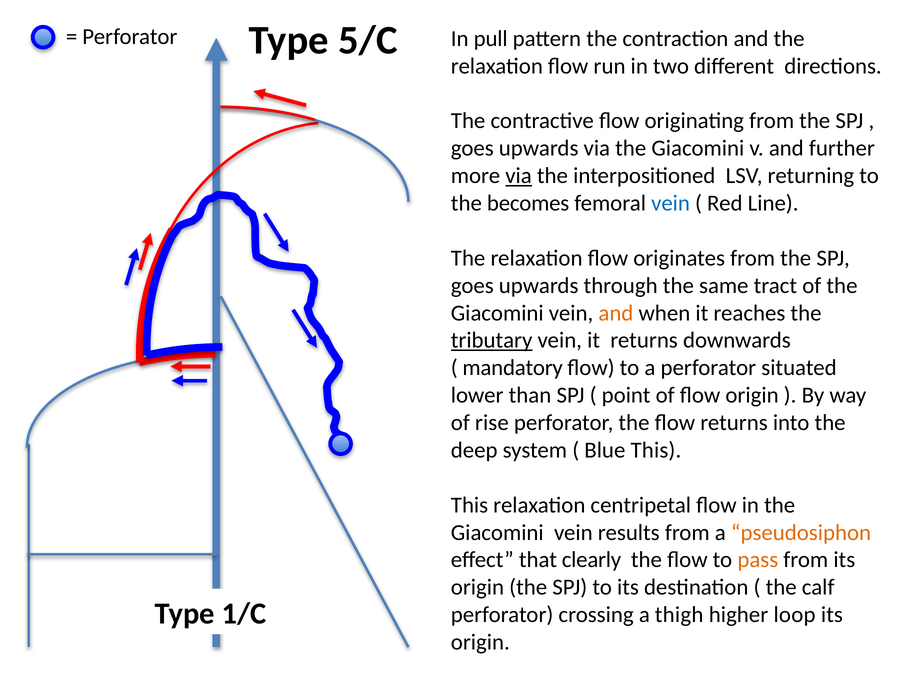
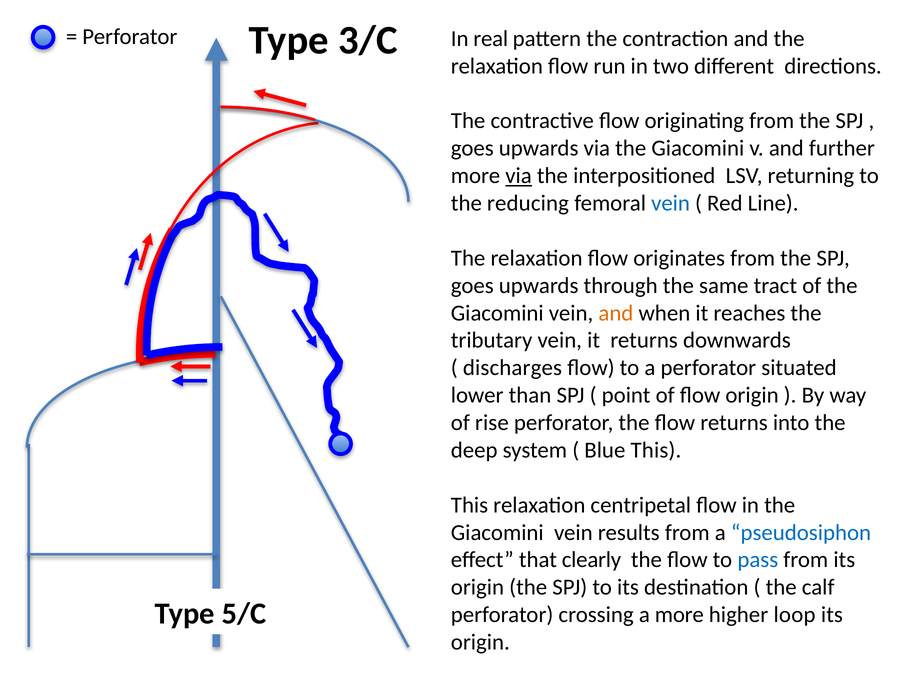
5/C: 5/C -> 3/C (368, 40)
pull: pull -> real (491, 39)
becomes: becomes -> reducing (528, 203)
tributary underline: present -> none (492, 341)
mandatory: mandatory -> discharges (512, 368)
pseudosiphon colour: orange -> blue (801, 533)
pass colour: orange -> blue (758, 560)
1/C: 1/C -> 5/C (244, 614)
a thigh: thigh -> more (679, 615)
